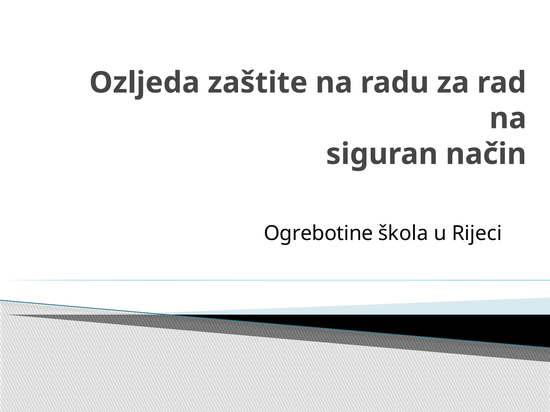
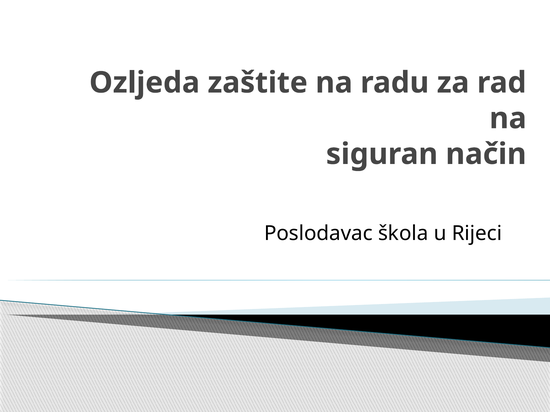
Ogrebotine: Ogrebotine -> Poslodavac (318, 234)
